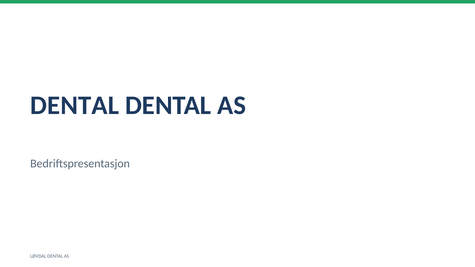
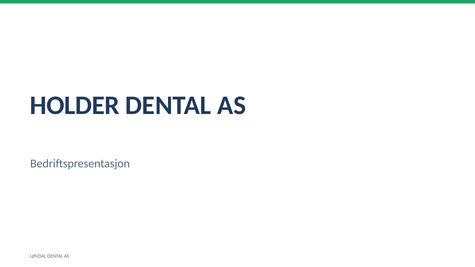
DENTAL: DENTAL -> HOLDER (75, 105)
